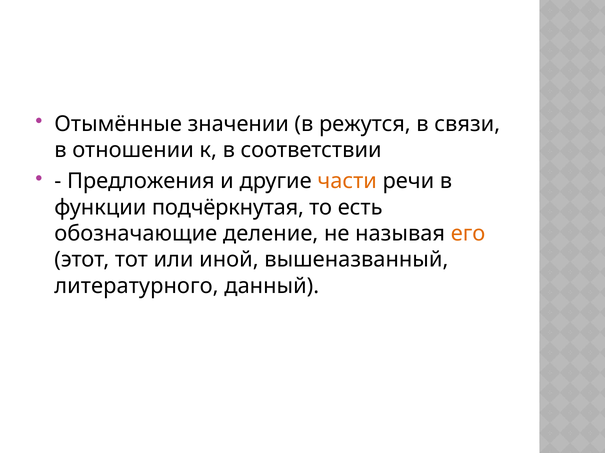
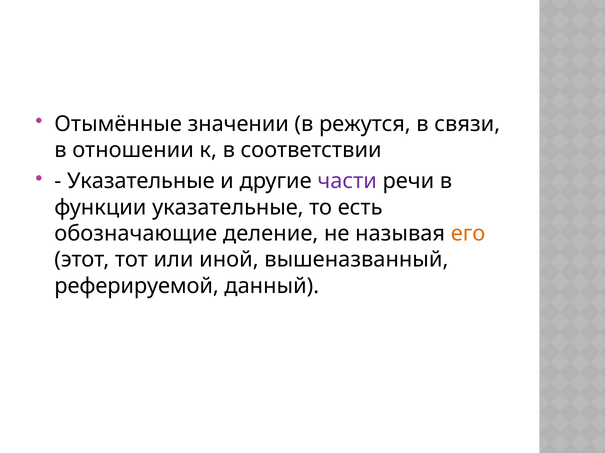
Предложения: Предложения -> Указательные (141, 182)
части colour: orange -> purple (347, 182)
функции подчёркнутая: подчёркнутая -> указательные (228, 208)
литературного: литературного -> реферируемой (137, 286)
